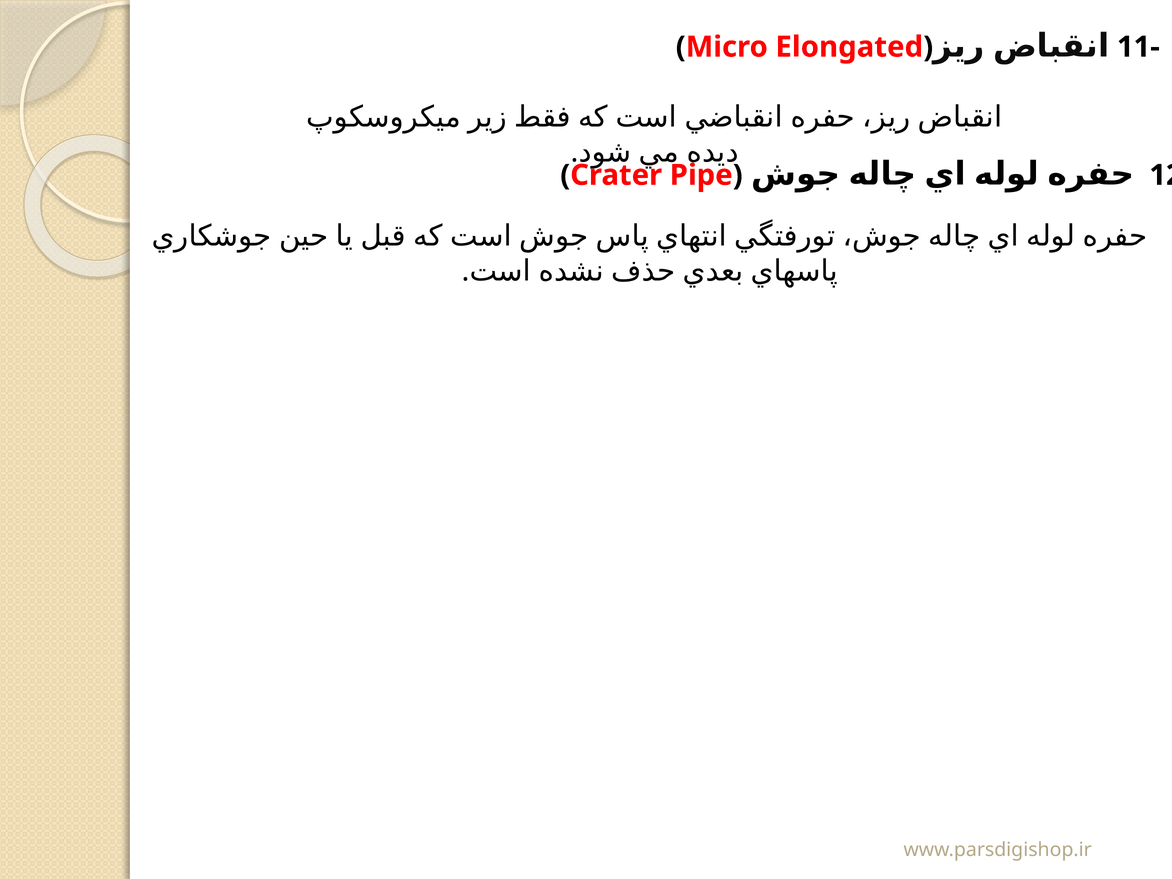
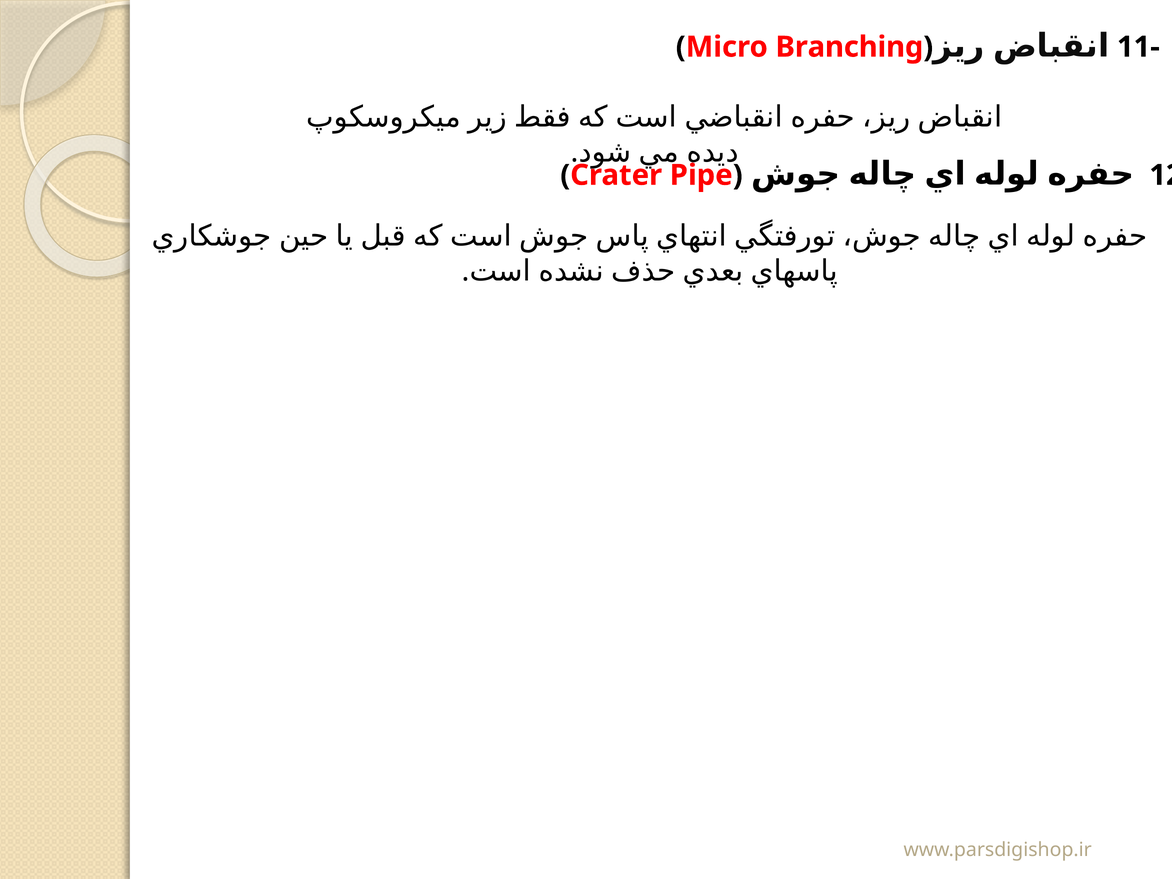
Elongated: Elongated -> Branching (849, 47)
